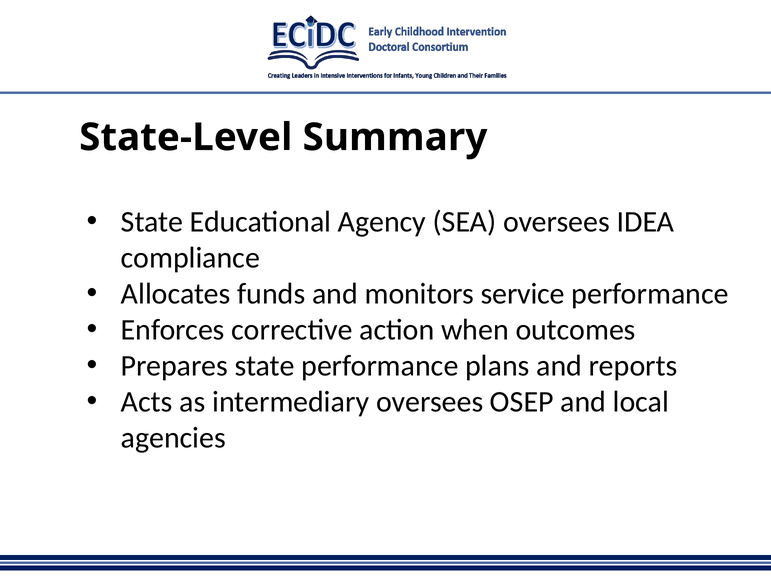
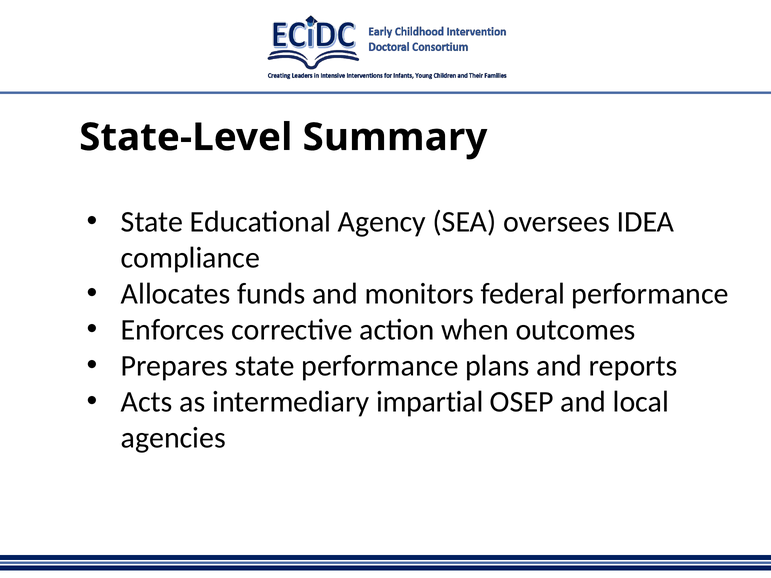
service: service -> federal (523, 294)
intermediary oversees: oversees -> impartial (430, 402)
